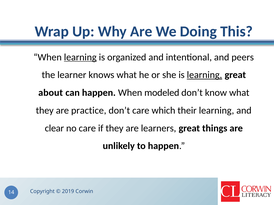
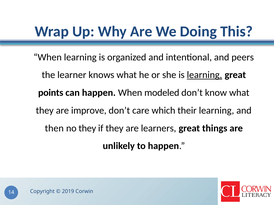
learning underline: present -> none (80, 57)
about: about -> points (51, 93)
practice: practice -> improve (89, 111)
clear: clear -> then (54, 128)
no care: care -> they (87, 128)
